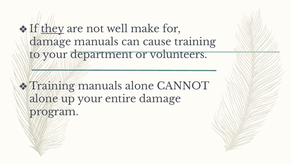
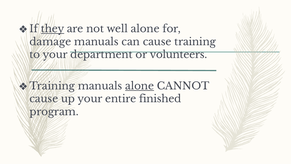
well make: make -> alone (145, 29)
alone underline: none -> present (140, 86)
alone: alone -> cause (44, 99)
entire damage: damage -> finished (160, 99)
